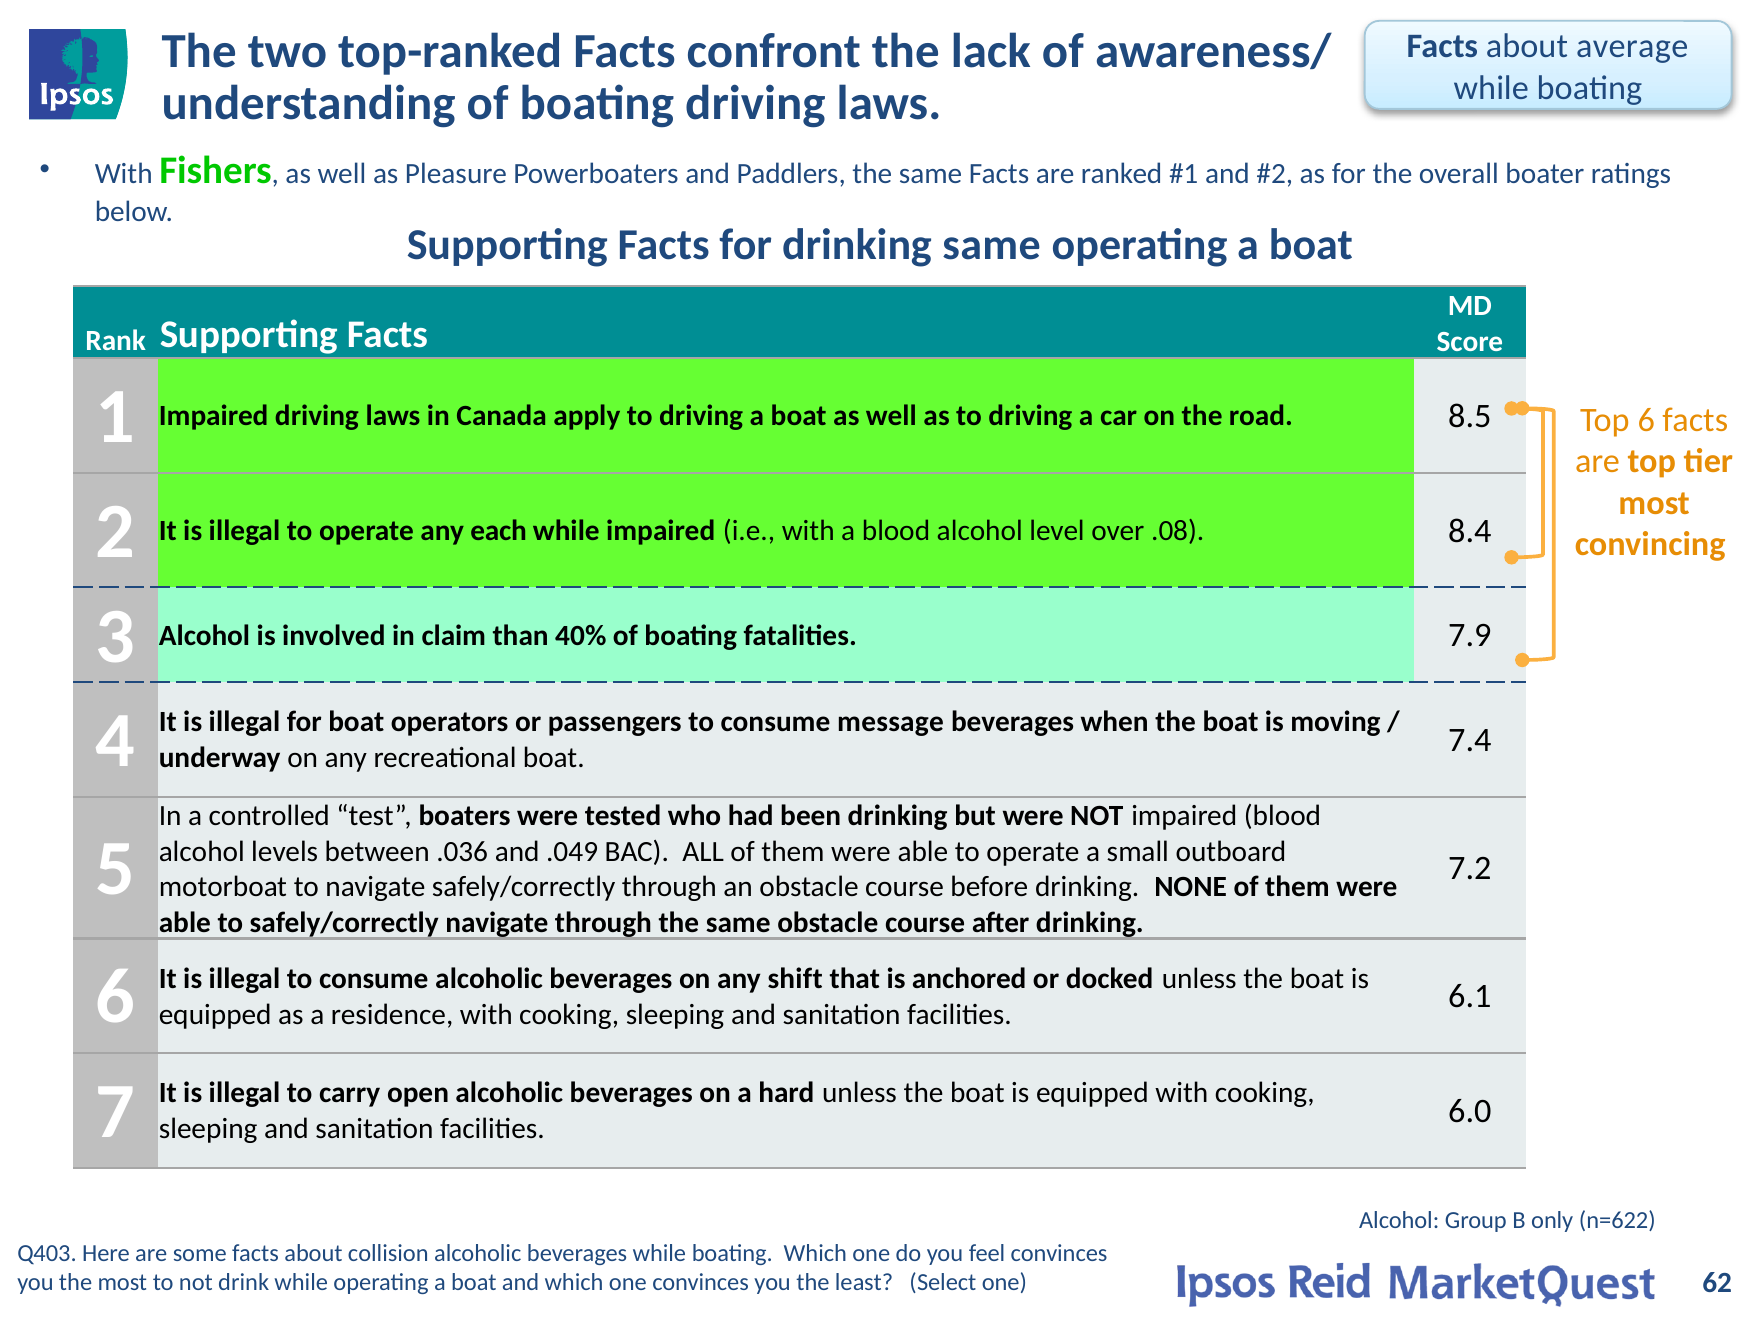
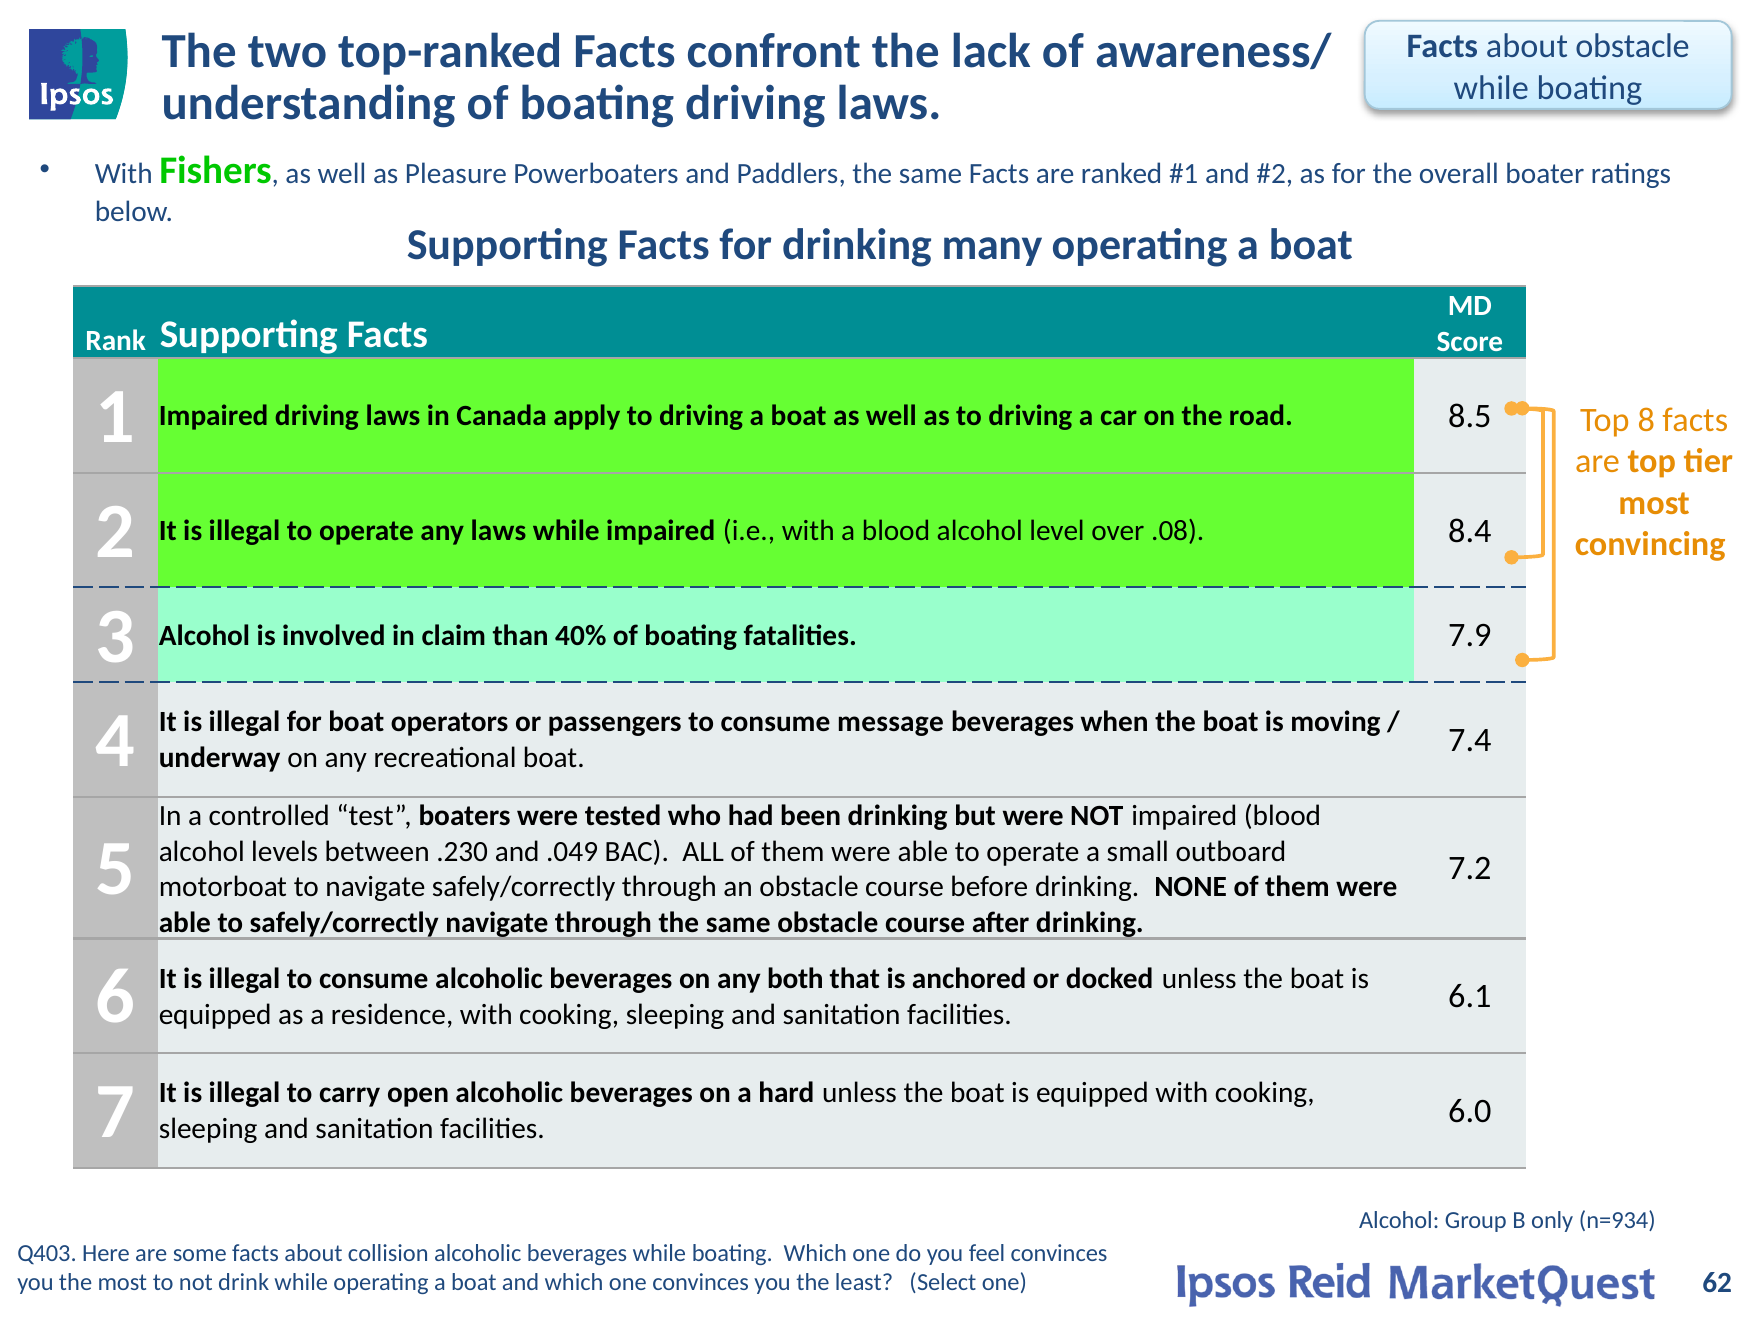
about average: average -> obstacle (1633, 47)
drinking same: same -> many (992, 245)
Top 6: 6 -> 8 (1646, 421)
any each: each -> laws (498, 531)
.036: .036 -> .230 (462, 852)
shift: shift -> both (795, 979)
n=622: n=622 -> n=934 (1617, 1221)
